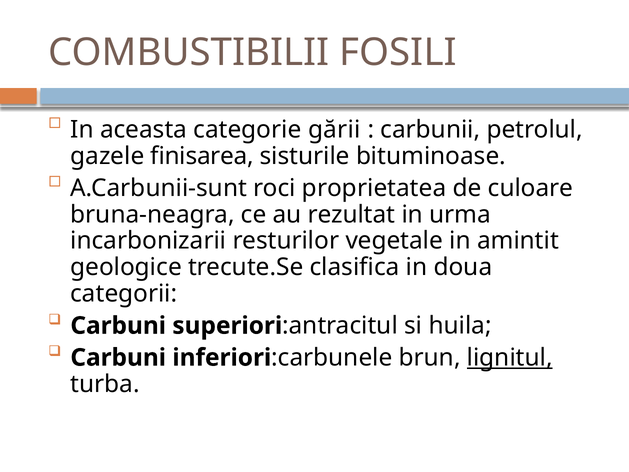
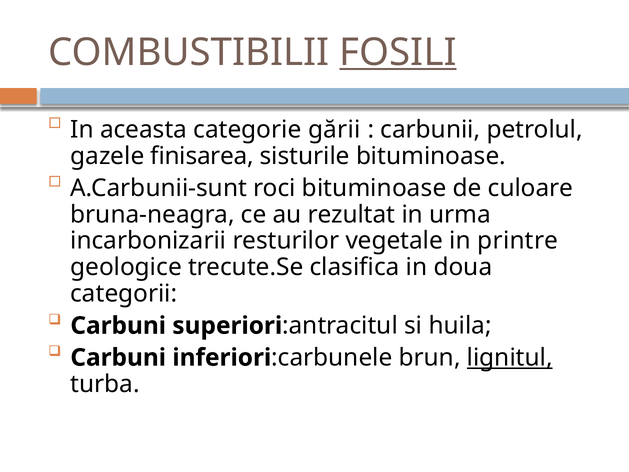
FOSILI underline: none -> present (398, 52)
roci proprietatea: proprietatea -> bituminoase (374, 188)
amintit: amintit -> printre (518, 241)
